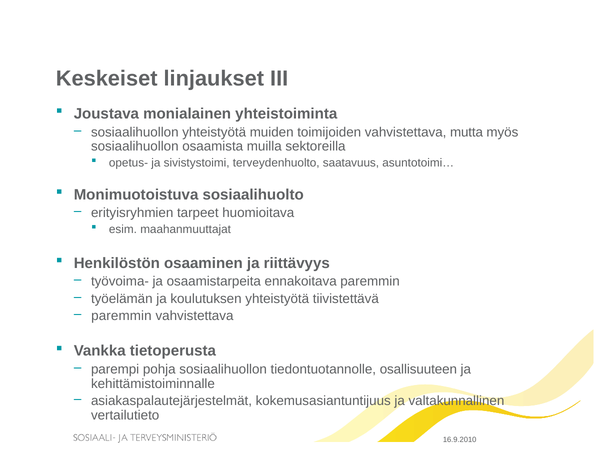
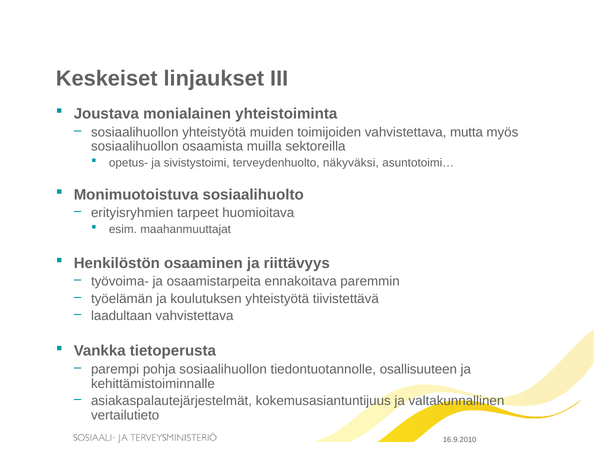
saatavuus: saatavuus -> näkyväksi (351, 163)
paremmin: paremmin -> laadultaan (122, 316)
